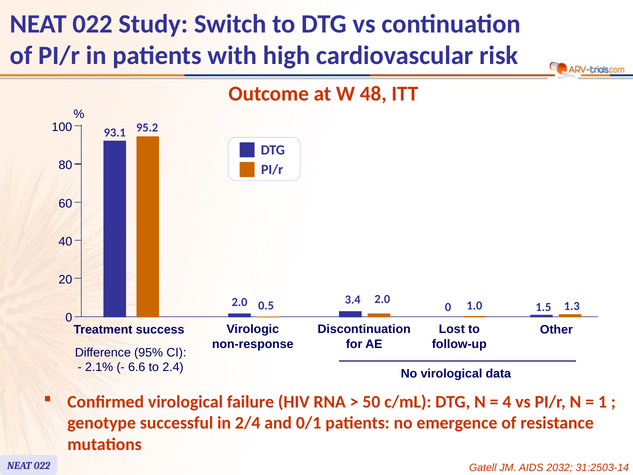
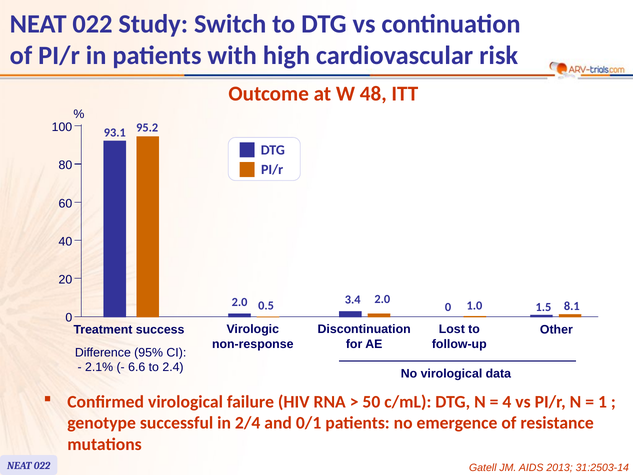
1.3: 1.3 -> 8.1 (572, 306)
2032: 2032 -> 2013 (560, 468)
